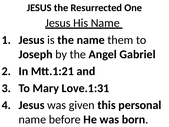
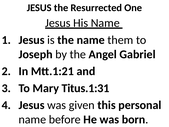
Love.1:31: Love.1:31 -> Titus.1:31 (85, 88)
